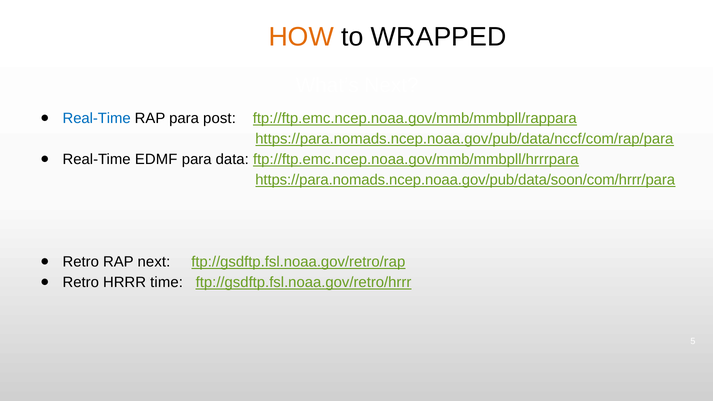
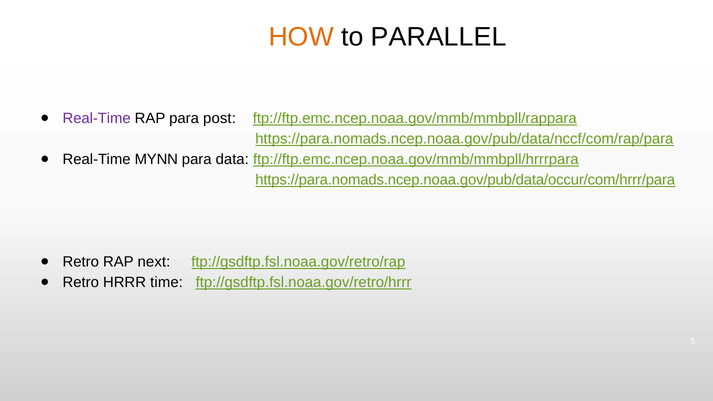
WRAPPED: WRAPPED -> PARALLEL (439, 37)
Real-Time colour: blue -> purple (97, 118)
EDMF: EDMF -> MYNN (156, 159)
https://para.nomads.ncep.noaa.gov/pub/data/soon/com/hrrr/para: https://para.nomads.ncep.noaa.gov/pub/data/soon/com/hrrr/para -> https://para.nomads.ncep.noaa.gov/pub/data/occur/com/hrrr/para (465, 180)
